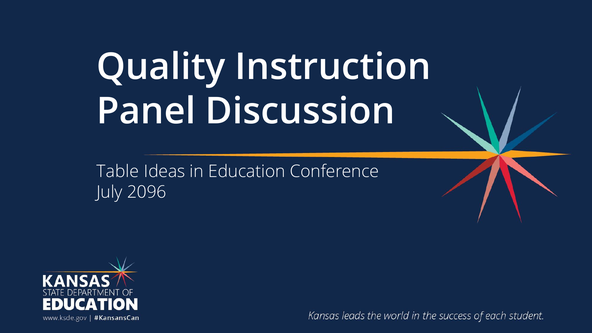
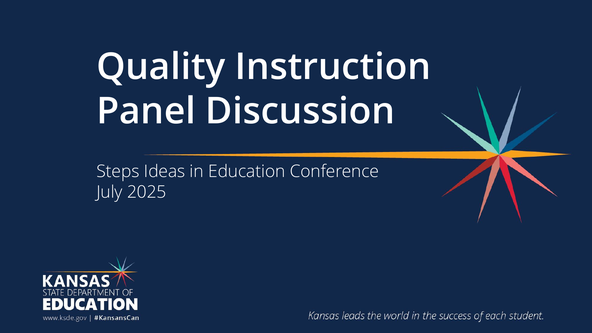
Table: Table -> Steps (118, 171)
2096: 2096 -> 2025 (147, 192)
